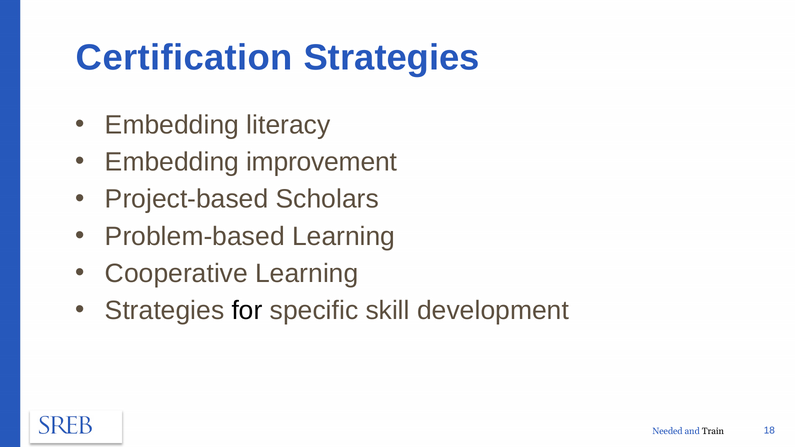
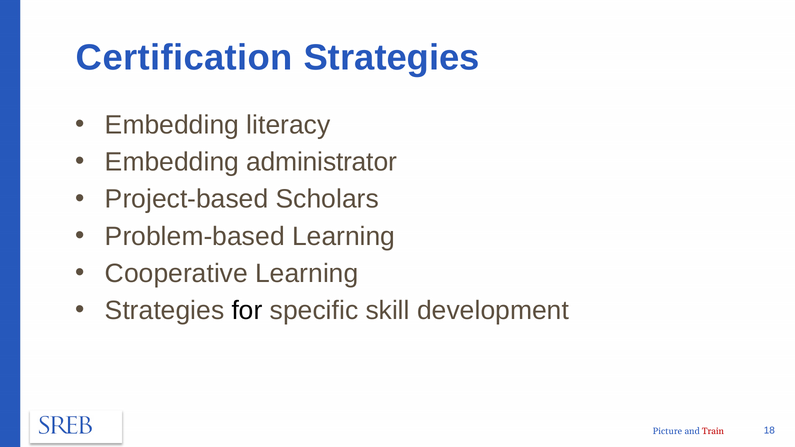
improvement: improvement -> administrator (322, 162)
Needed: Needed -> Picture (667, 431)
Train colour: black -> red (713, 431)
